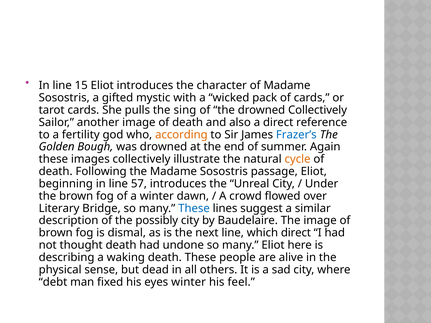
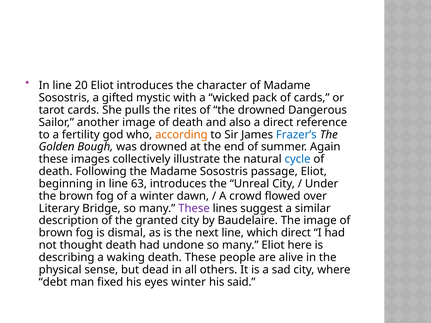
15: 15 -> 20 (81, 86)
sing: sing -> rites (185, 110)
drowned Collectively: Collectively -> Dangerous (318, 110)
cycle colour: orange -> blue (298, 159)
57: 57 -> 63 (139, 184)
These colour: blue -> purple (194, 208)
possibly: possibly -> granted (157, 221)
feel: feel -> said (241, 282)
